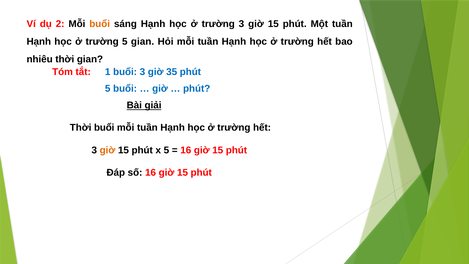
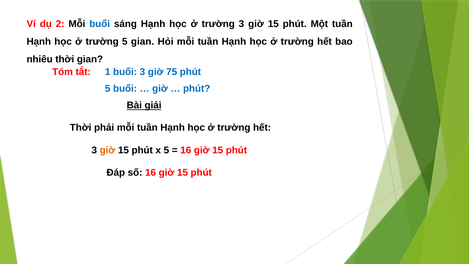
buổi colour: orange -> blue (100, 24)
35: 35 -> 75 (172, 72)
Thời buổi: buổi -> phải (104, 128)
